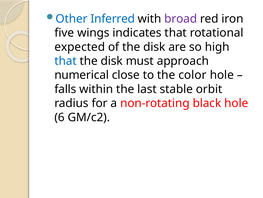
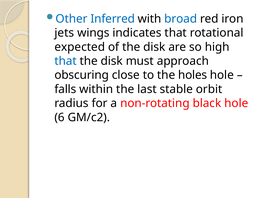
broad colour: purple -> blue (181, 19)
five: five -> jets (64, 33)
numerical: numerical -> obscuring (82, 75)
color: color -> holes (193, 75)
